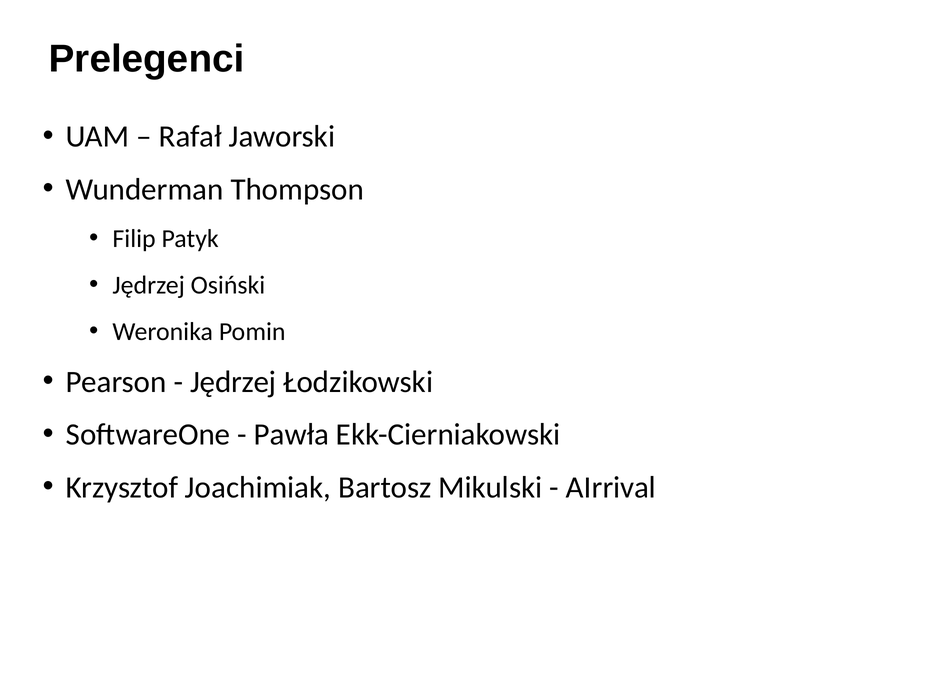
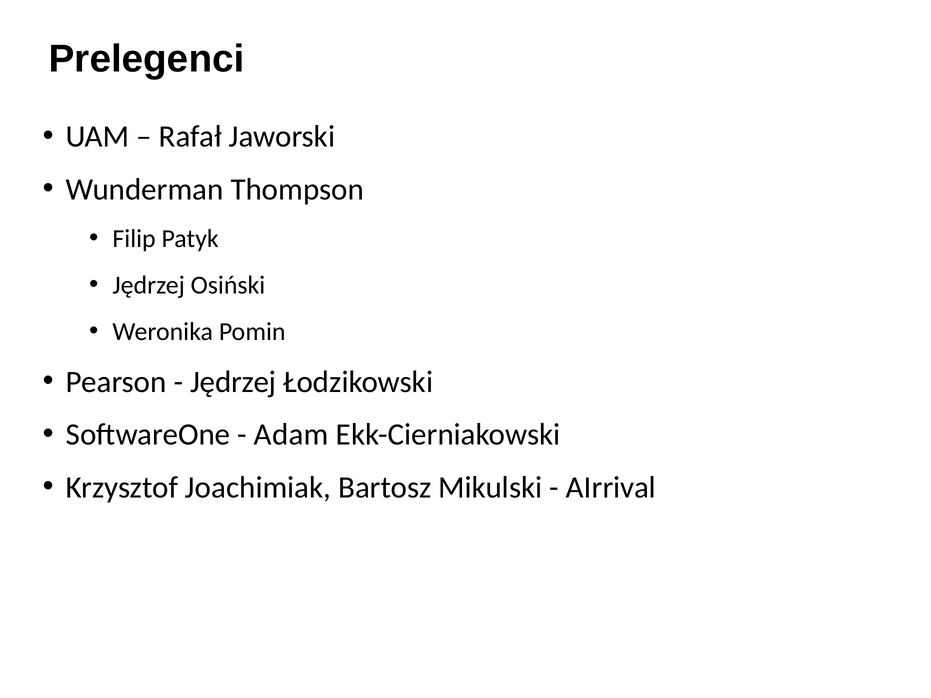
Pawła: Pawła -> Adam (291, 435)
